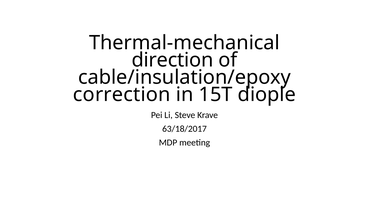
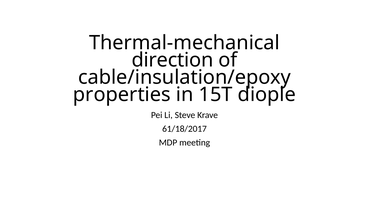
correction: correction -> properties (122, 95)
63/18/2017: 63/18/2017 -> 61/18/2017 (184, 129)
